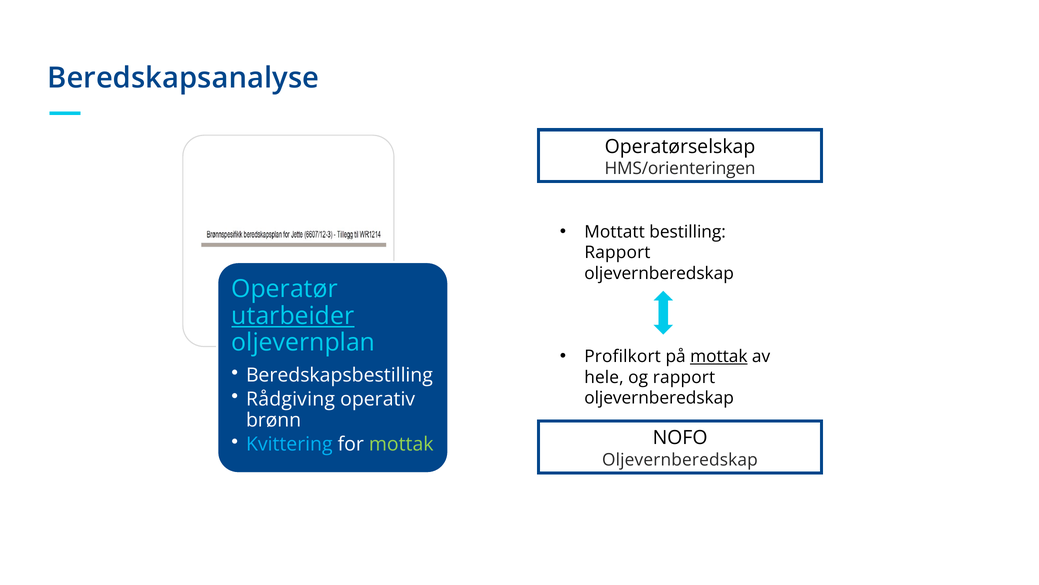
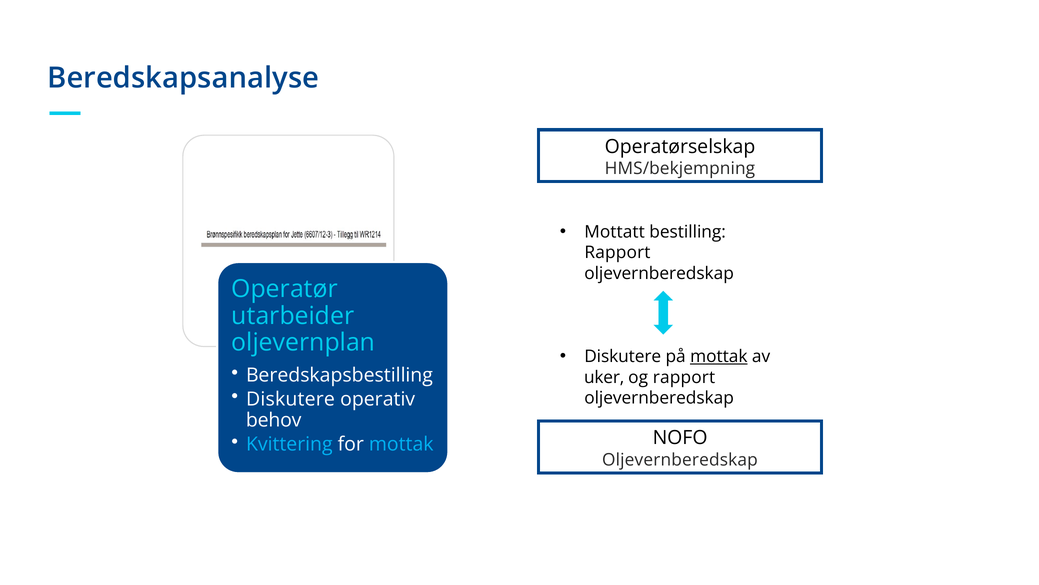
HMS/orienteringen: HMS/orienteringen -> HMS/bekjempning (680, 168)
utarbeider underline: present -> none (293, 316)
Profilkort: Profilkort -> Diskutere (623, 356)
hele: hele -> uker (604, 377)
Rådgiving: Rådgiving -> Diskutere (291, 399)
brønn: brønn -> behov (274, 420)
mottak colour: light green -> light blue (401, 444)
